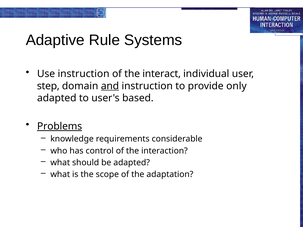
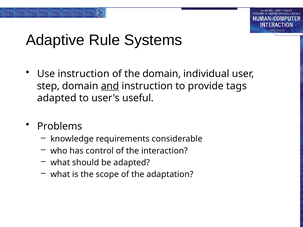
the interact: interact -> domain (162, 74)
only: only -> tags (236, 86)
based: based -> useful (138, 98)
Problems underline: present -> none (60, 126)
